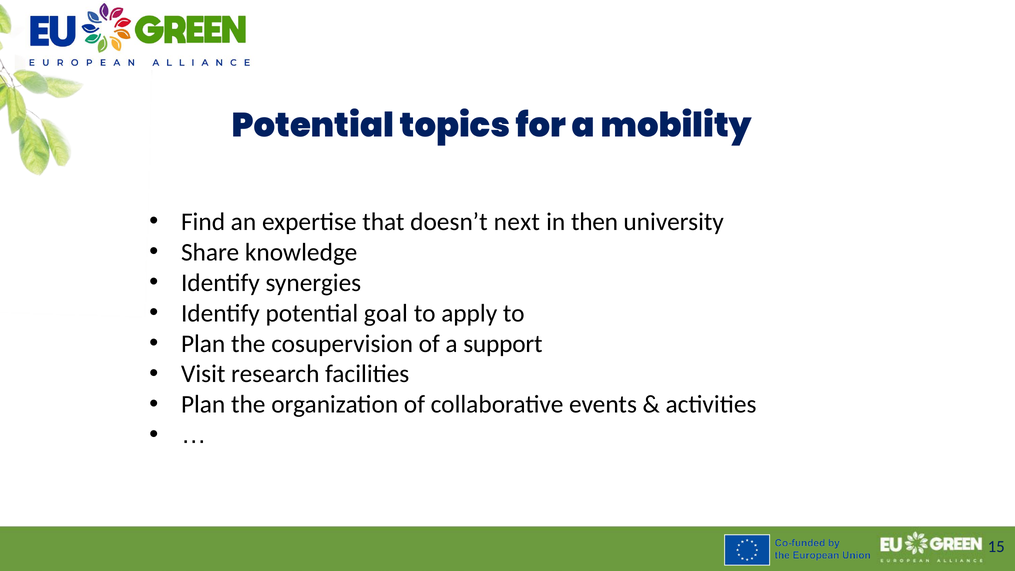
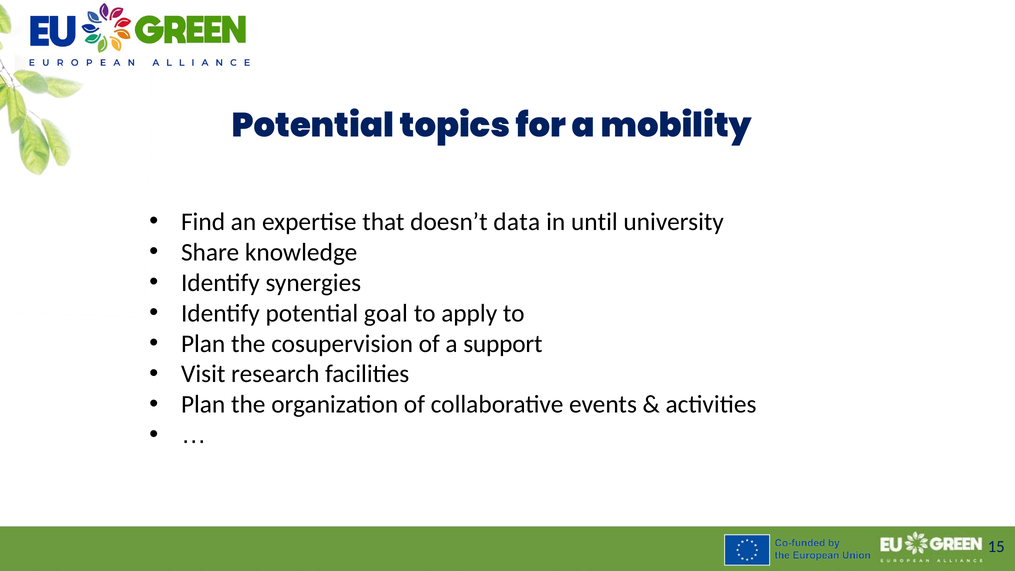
next: next -> data (517, 222)
then: then -> until (594, 222)
